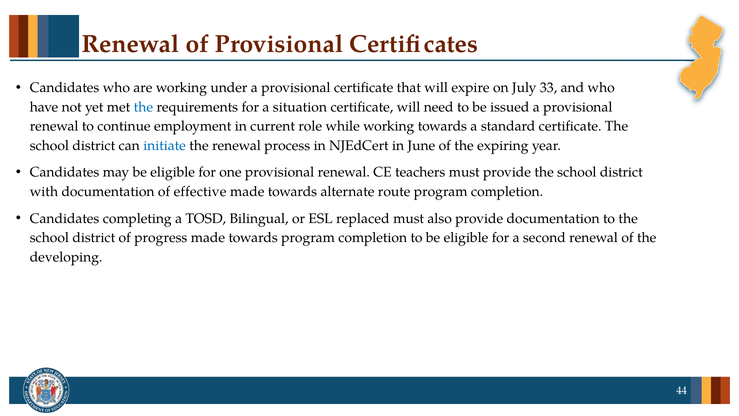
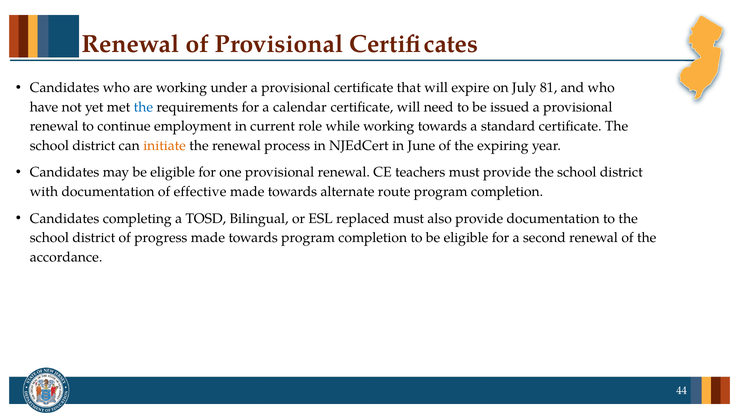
33: 33 -> 81 (549, 88)
situation: situation -> calendar (300, 107)
initiate colour: blue -> orange (165, 146)
developing: developing -> accordance (66, 257)
